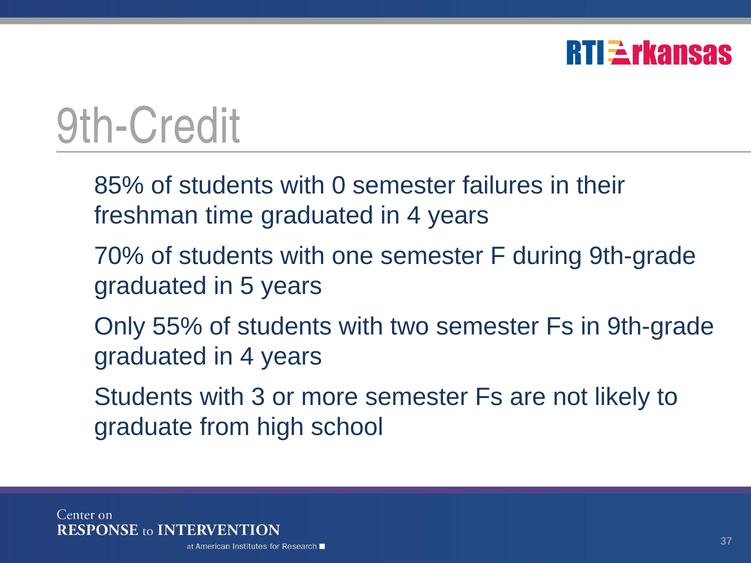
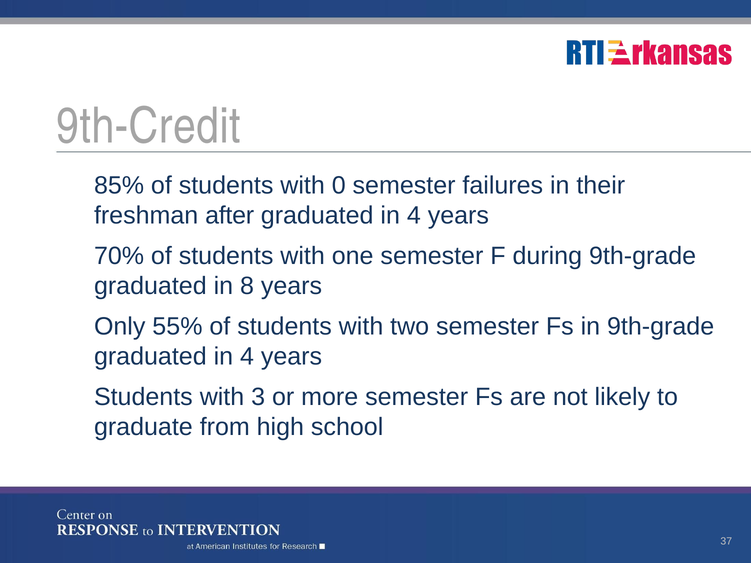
time: time -> after (230, 216)
5: 5 -> 8 (247, 286)
